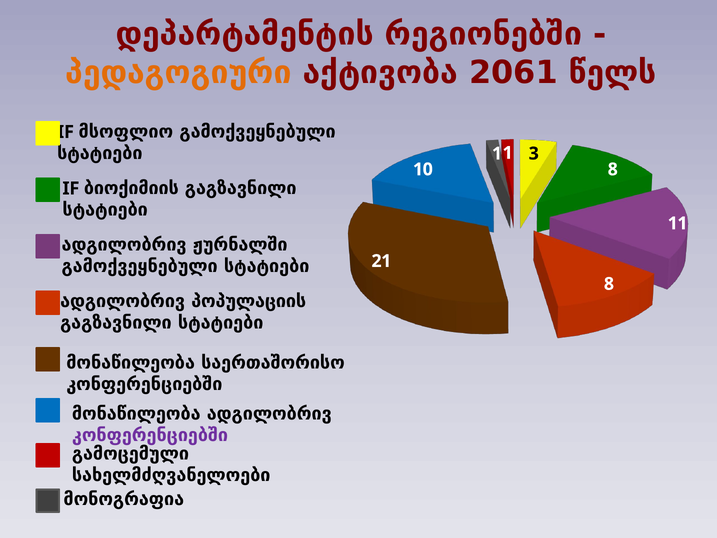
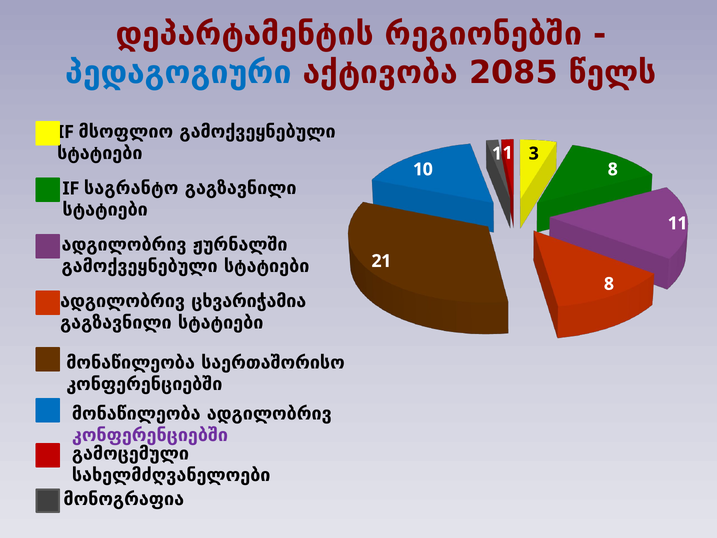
პედაგოგიური colour: orange -> blue (179, 72)
2061: 2061 -> 2085 (513, 72)
ბიოქიმიის: ბიოქიმიის -> საგრანტო (131, 188)
პოპულაციის: პოპულაციის -> ცხვარიჭამია (249, 301)
